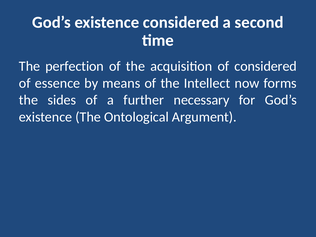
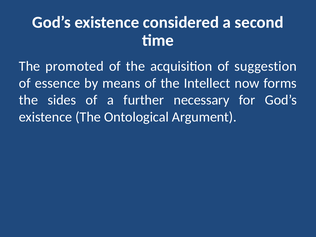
perfection: perfection -> promoted (75, 66)
of considered: considered -> suggestion (266, 66)
